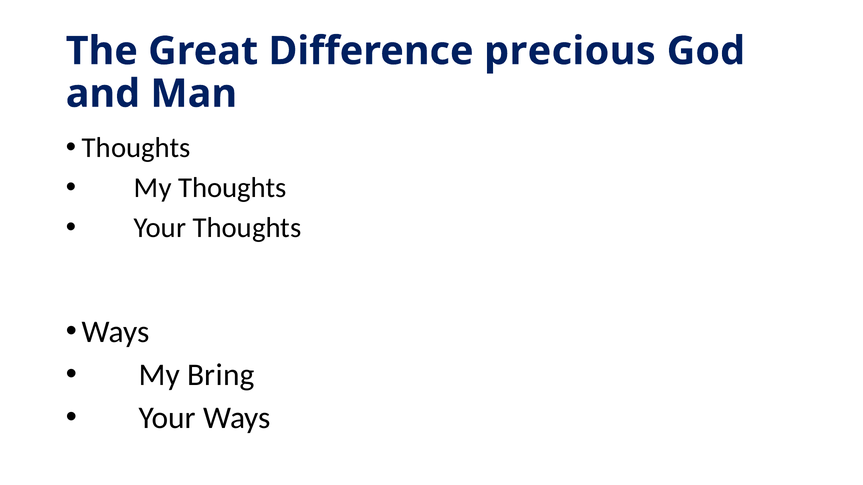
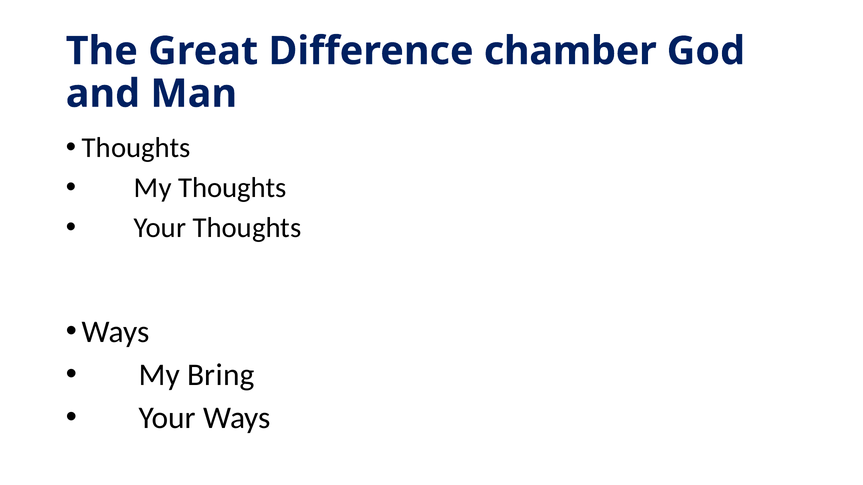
precious: precious -> chamber (570, 51)
